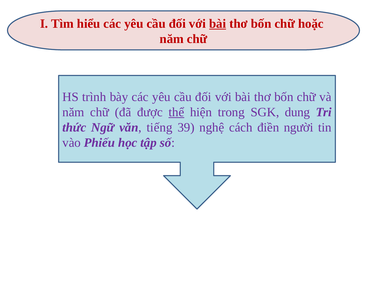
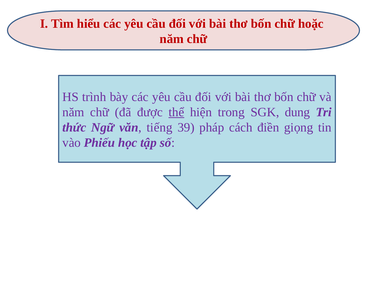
bài underline: present -> none (218, 24)
nghệ: nghệ -> pháp (212, 128)
người: người -> giọng (299, 128)
